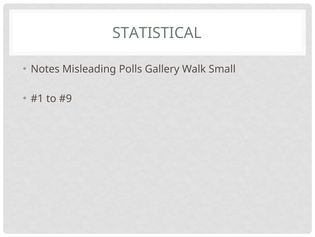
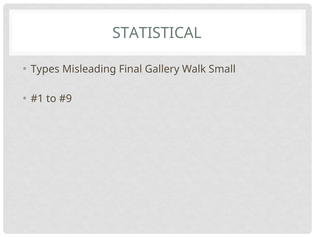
Notes: Notes -> Types (45, 69)
Polls: Polls -> Final (131, 69)
